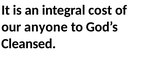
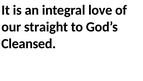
cost: cost -> love (100, 10)
anyone: anyone -> straight (46, 27)
